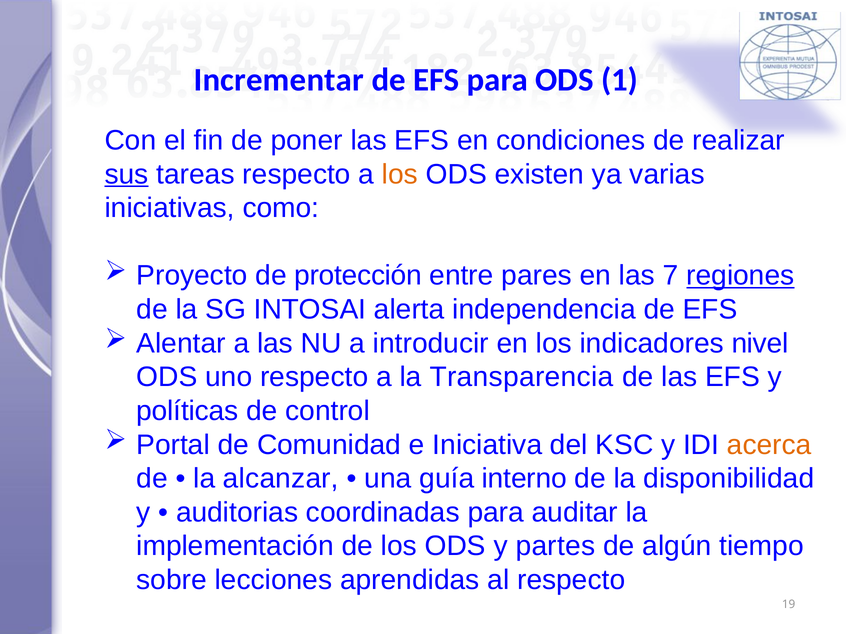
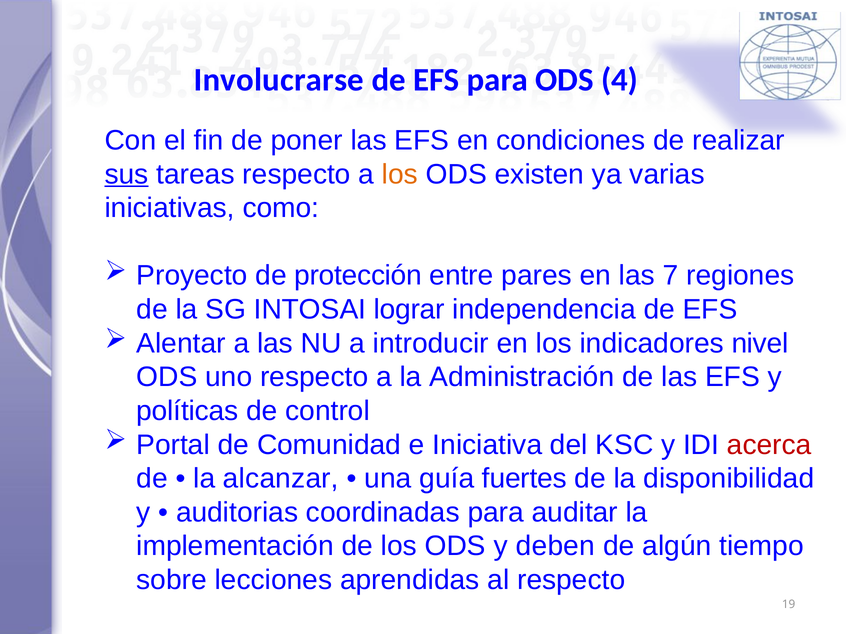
Incrementar: Incrementar -> Involucrarse (279, 80)
1: 1 -> 4 (620, 80)
regiones underline: present -> none (740, 276)
alerta: alerta -> lograr (409, 310)
Transparencia: Transparencia -> Administración (522, 377)
acerca colour: orange -> red (769, 445)
interno: interno -> fuertes (524, 479)
partes: partes -> deben (555, 547)
